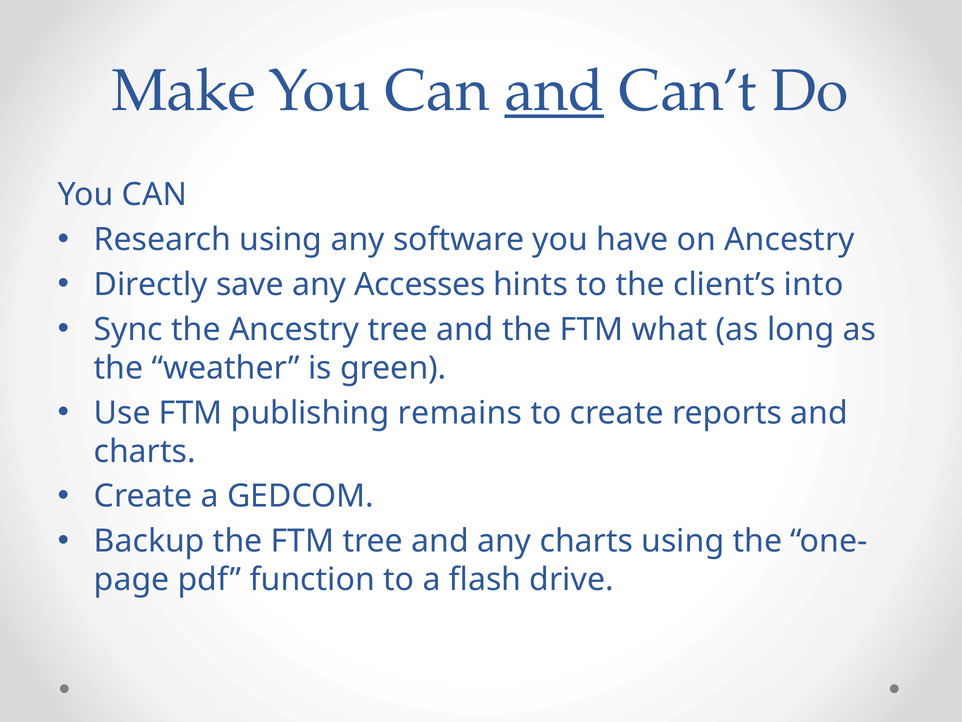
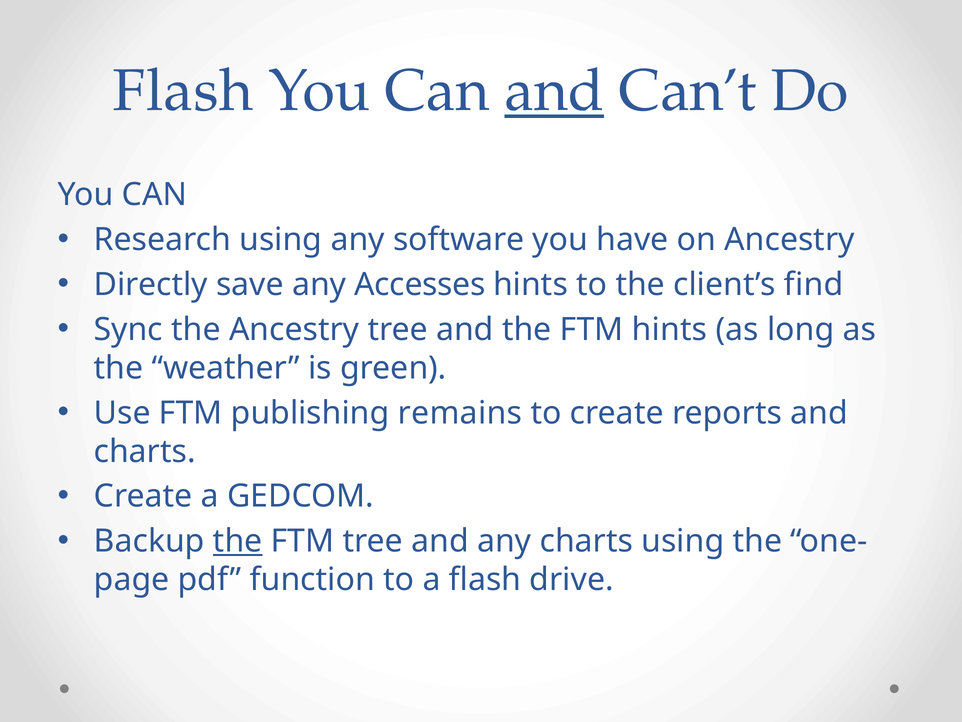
Make: Make -> Flash (183, 91)
into: into -> find (814, 284)
FTM what: what -> hints (670, 329)
the underline: none -> present (238, 541)
